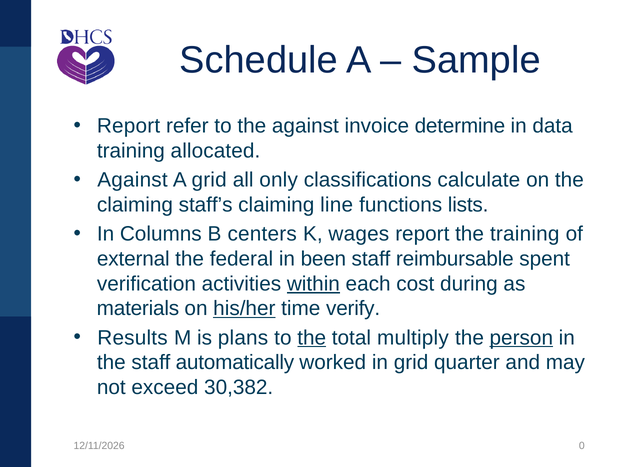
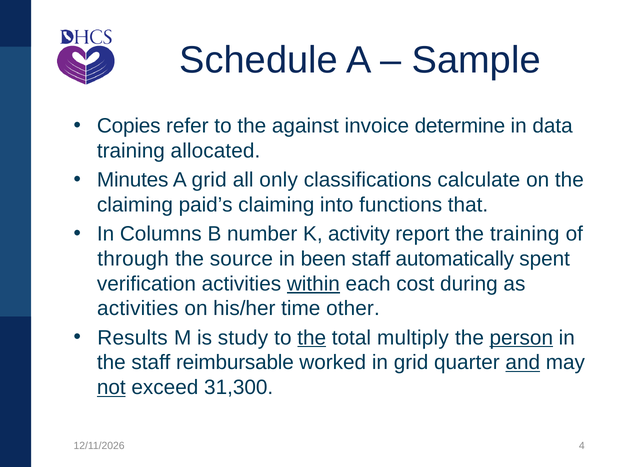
Report: Report -> Copies (129, 126)
Against: Against -> Minutes (133, 180)
staff’s: staff’s -> paid’s (206, 205)
line: line -> into (337, 205)
lists: lists -> that (468, 205)
centers: centers -> number (262, 234)
wages: wages -> activity (359, 234)
external: external -> through (133, 259)
federal: federal -> source (241, 259)
reimbursable: reimbursable -> automatically (455, 259)
materials: materials -> activities (138, 308)
his/her underline: present -> none (244, 308)
verify: verify -> other (353, 308)
plans: plans -> study (243, 337)
automatically: automatically -> reimbursable (235, 362)
and underline: none -> present (523, 362)
not underline: none -> present (111, 387)
30,382: 30,382 -> 31,300 (239, 387)
0: 0 -> 4 (582, 445)
